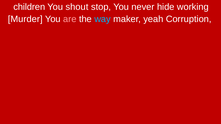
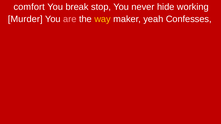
children: children -> comfort (29, 7)
shout: shout -> break (77, 7)
way colour: light blue -> yellow (103, 19)
Corruption: Corruption -> Confesses (189, 19)
